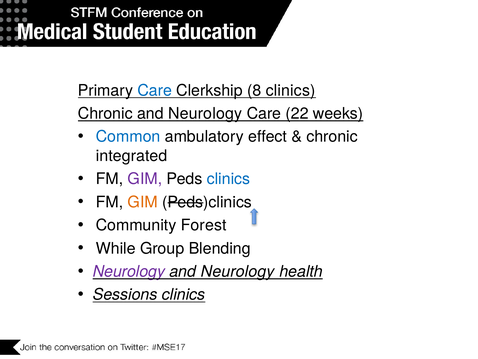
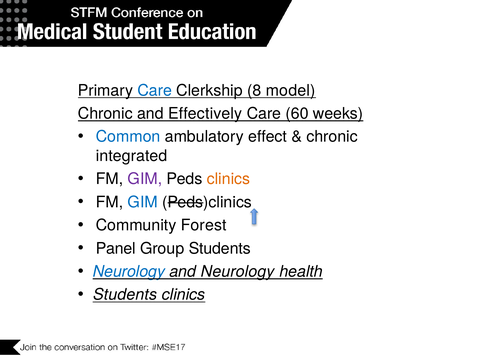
8 clinics: clinics -> model (291, 90)
Chronic and Neurology: Neurology -> Effectively (205, 113)
22: 22 -> 60 (297, 113)
clinics colour: blue -> orange (228, 179)
GIM colour: orange -> blue (143, 202)
While: While -> Panel (116, 248)
Group Blending: Blending -> Students (220, 248)
Neurology colour: purple -> blue (129, 271)
Sessions: Sessions -> Students (125, 294)
